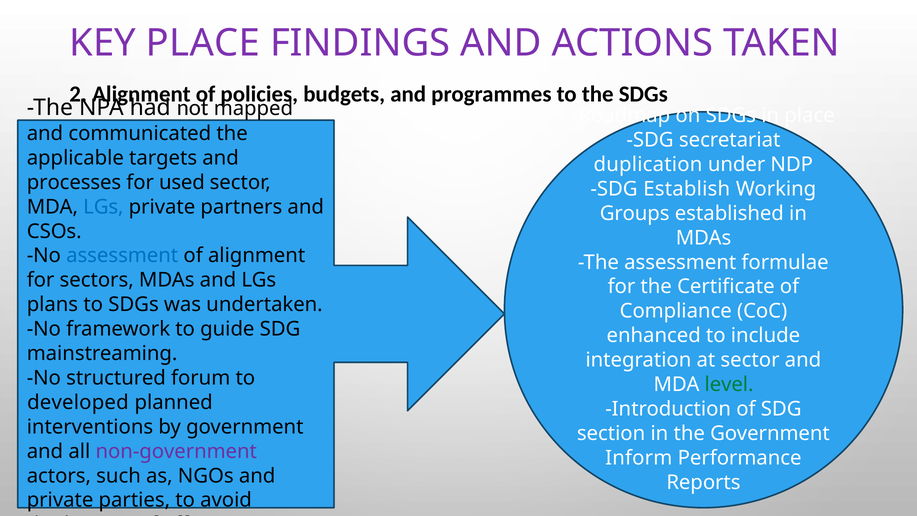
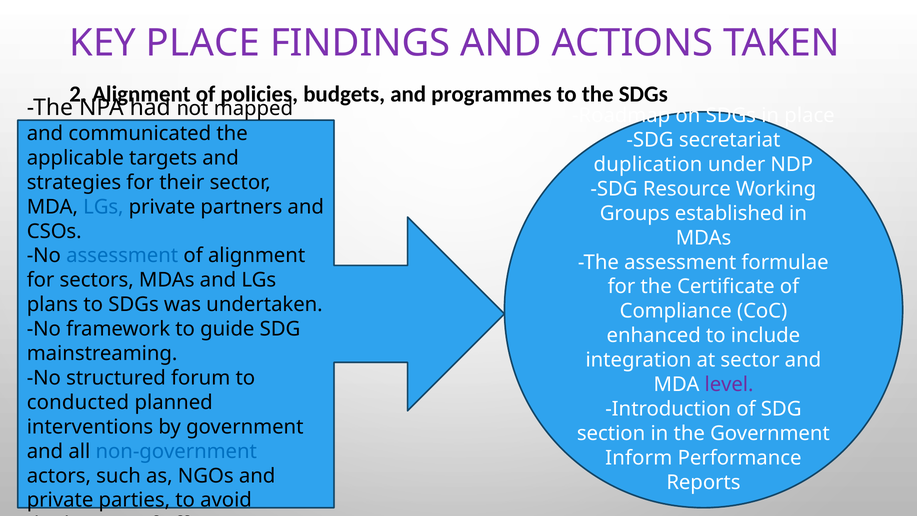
processes: processes -> strategies (74, 182)
used: used -> their (182, 182)
Establish: Establish -> Resource (687, 189)
level colour: green -> purple (729, 384)
developed: developed -> conducted (78, 402)
non-government colour: purple -> blue (176, 451)
